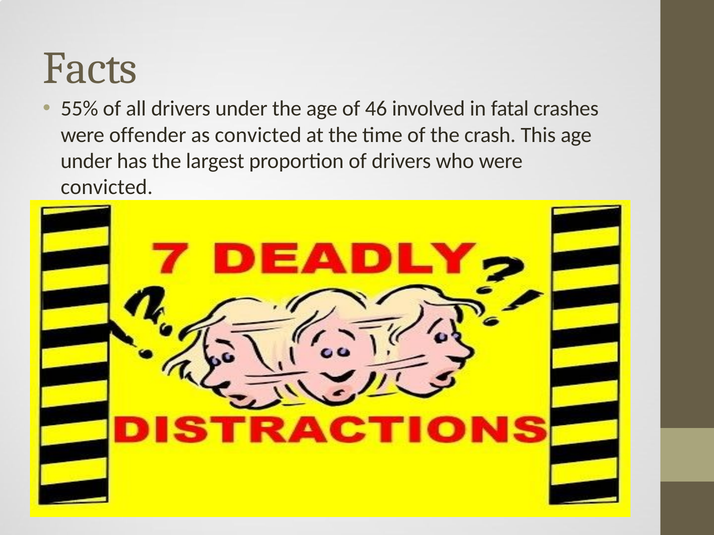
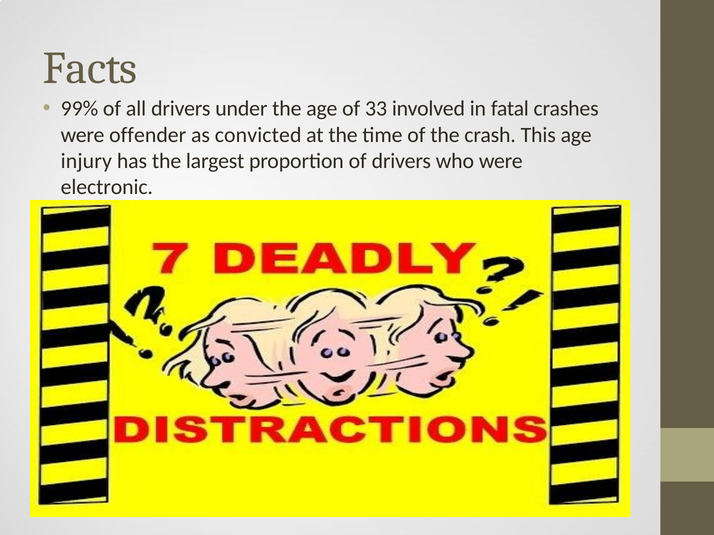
55%: 55% -> 99% (79, 109)
46: 46 -> 33 (376, 109)
under: under -> injury (86, 161)
convicted: convicted -> electronic (107, 187)
